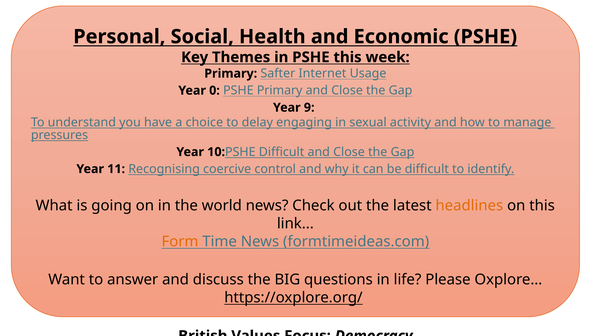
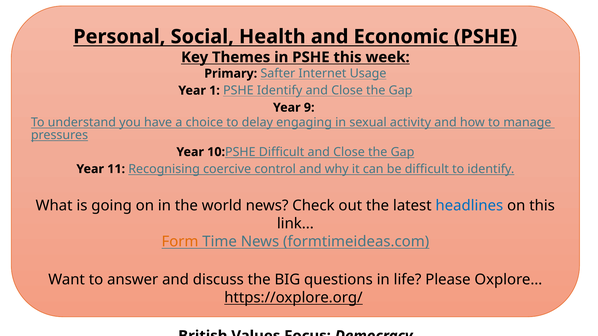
0: 0 -> 1 (215, 91)
PSHE Primary: Primary -> Identify (280, 91)
headlines colour: orange -> blue (469, 206)
